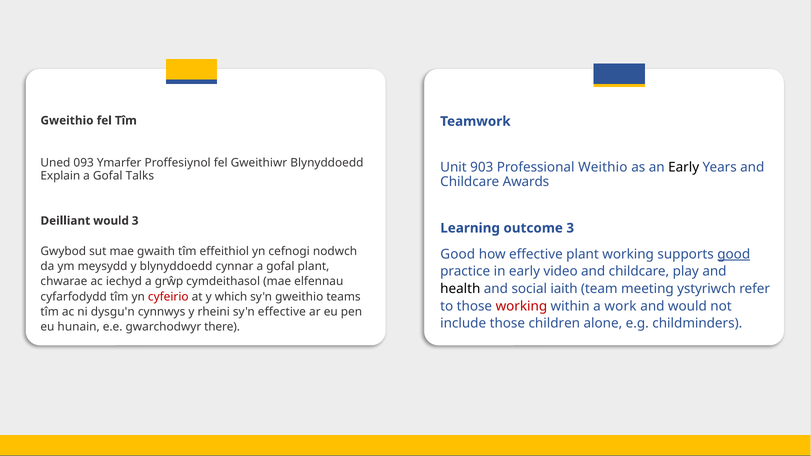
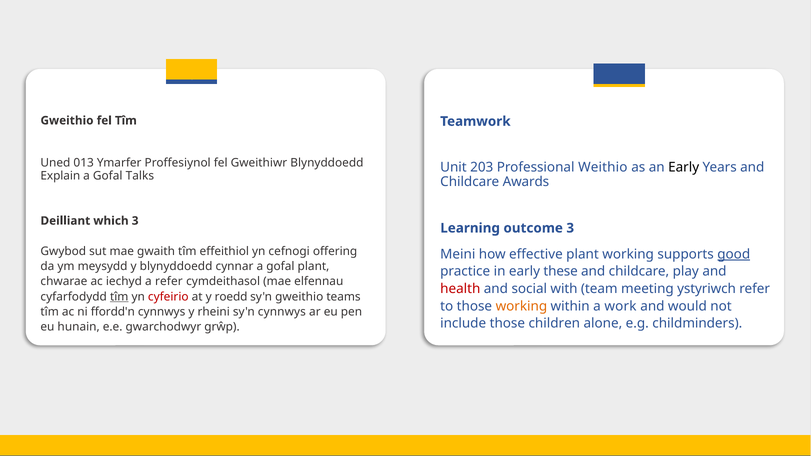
093: 093 -> 013 (84, 163)
903: 903 -> 203 (482, 168)
Deilliant would: would -> which (111, 221)
nodwch: nodwch -> offering (335, 251)
Good: Good -> Meini (458, 254)
video: video -> these (561, 272)
a grŵp: grŵp -> refer (169, 282)
health colour: black -> red (460, 289)
iaith: iaith -> with (564, 289)
tîm underline: none -> present (119, 297)
which: which -> roedd (231, 297)
working colour: red -> orange (521, 306)
dysgu'n: dysgu'n -> ffordd'n (113, 312)
sy'n effective: effective -> cynnwys (282, 312)
there: there -> grŵp (222, 327)
